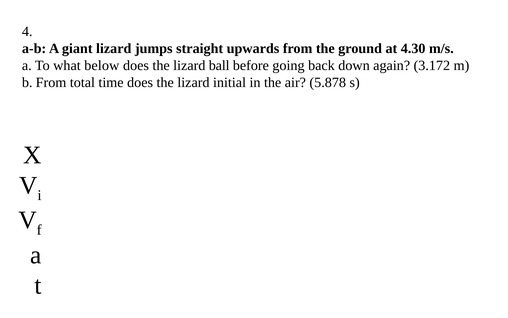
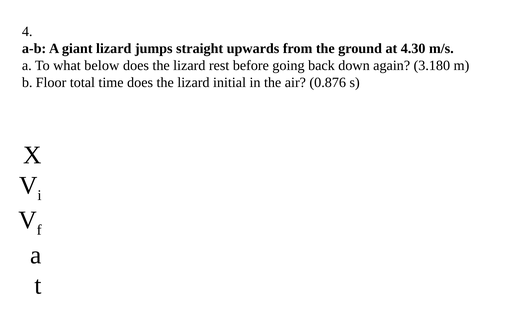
ball: ball -> rest (219, 65)
3.172: 3.172 -> 3.180 (432, 65)
b From: From -> Floor (51, 82)
5.878: 5.878 -> 0.876 (328, 82)
